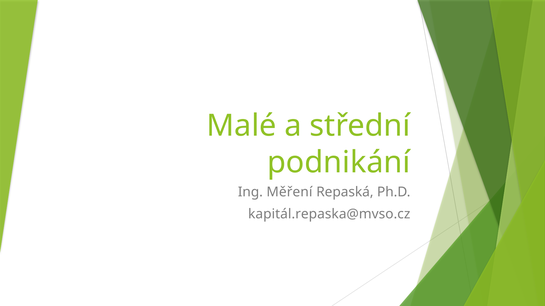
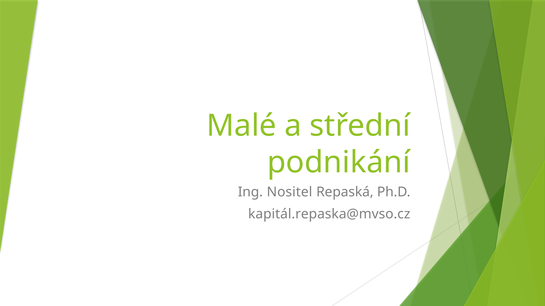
Měření: Měření -> Nositel (289, 192)
